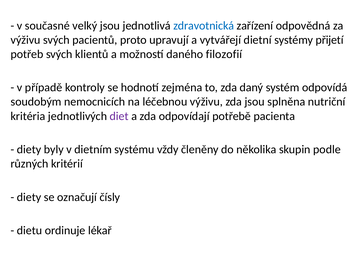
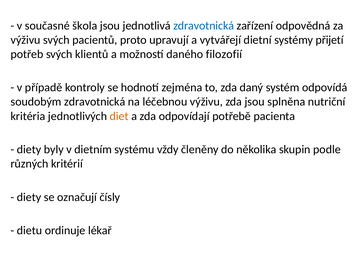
velký: velký -> škola (85, 26)
soudobým nemocnicích: nemocnicích -> zdravotnická (95, 102)
diet colour: purple -> orange (119, 116)
